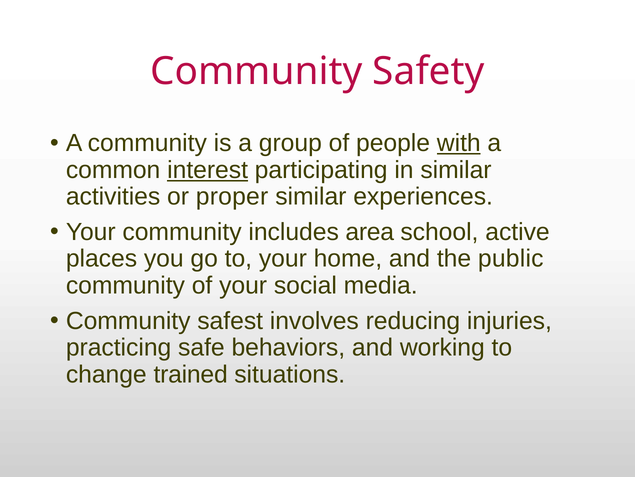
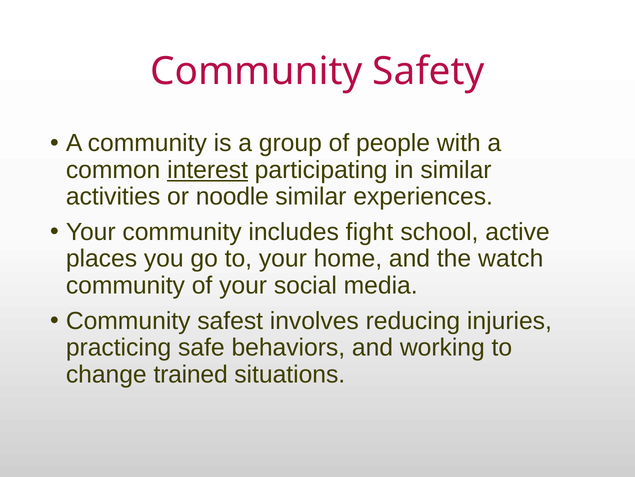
with underline: present -> none (459, 143)
proper: proper -> noodle (232, 196)
area: area -> fight (369, 232)
public: public -> watch (511, 258)
